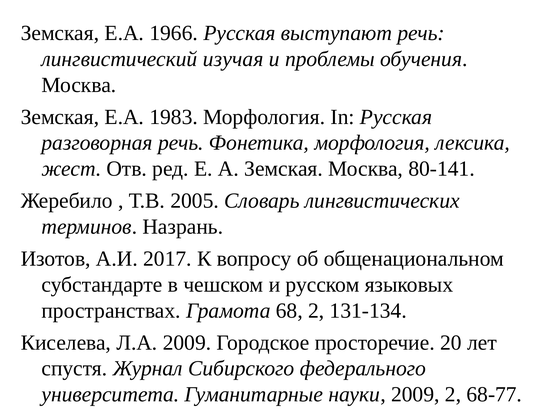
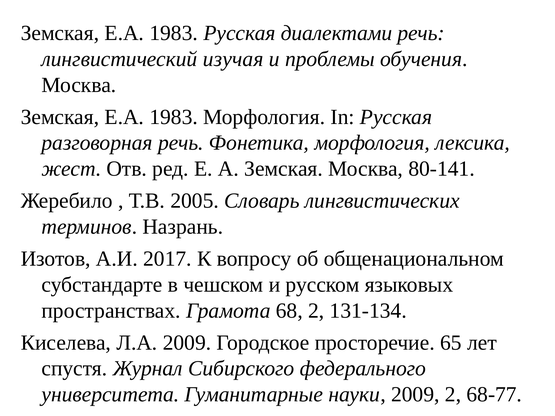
1966: 1966 -> 1983 (174, 33)
выступают: выступают -> диалектами (337, 33)
20: 20 -> 65 (451, 343)
